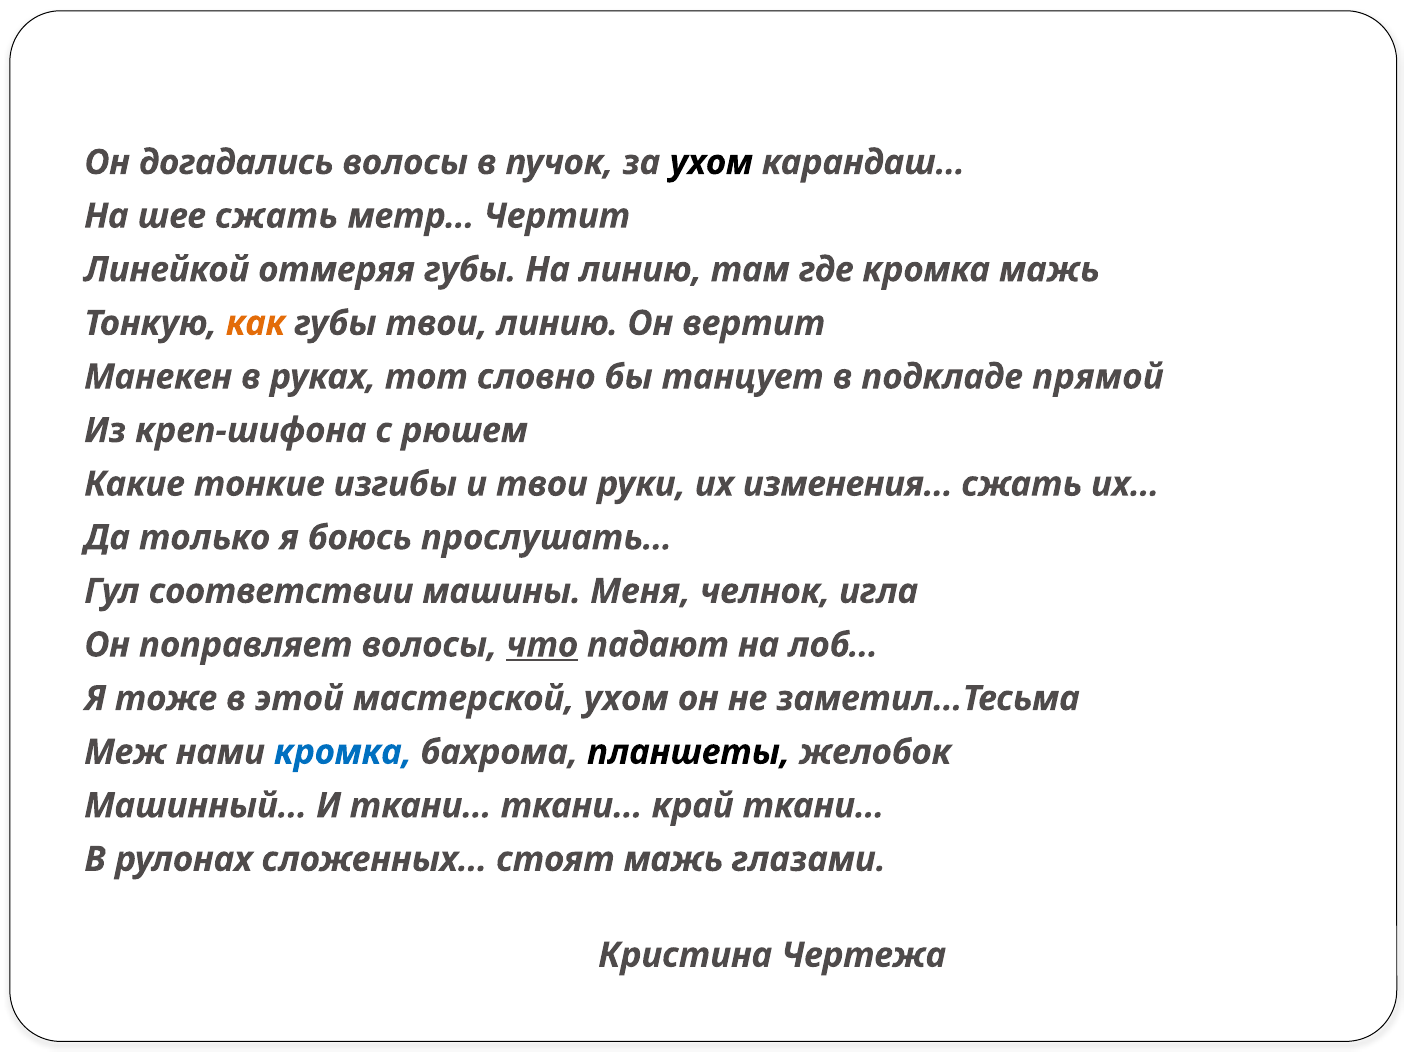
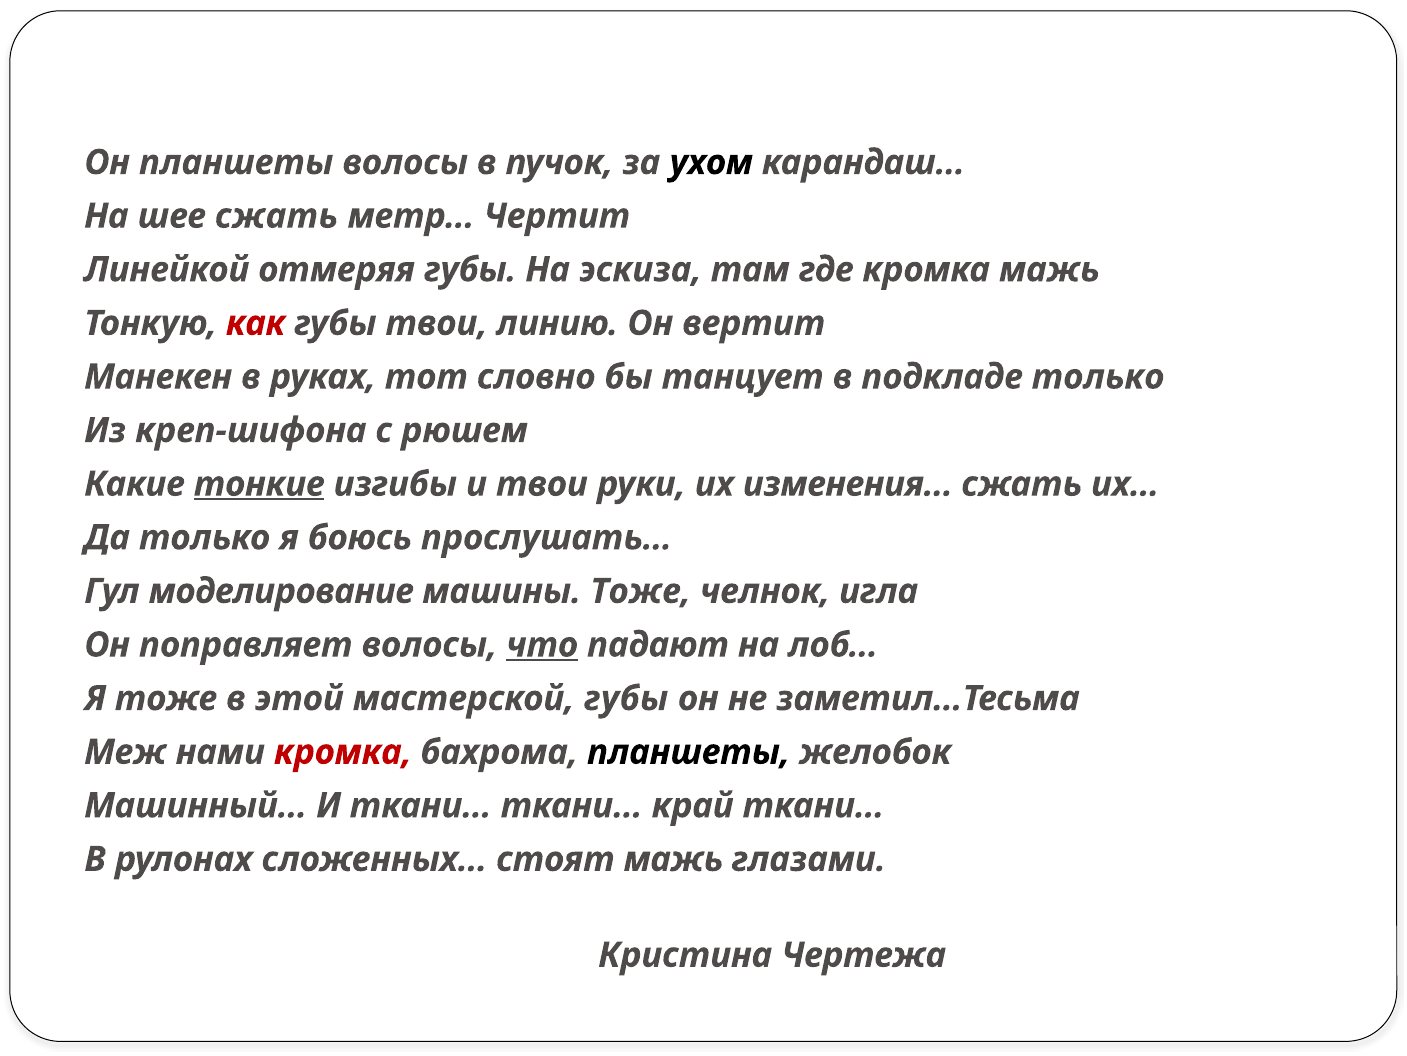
Он догадались: догадались -> планшеты (236, 162)
На линию: линию -> эскиза (640, 270)
как colour: orange -> red (256, 323)
подкладе прямой: прямой -> только (1098, 377)
тонкие underline: none -> present (259, 484)
соответствии: соответствии -> моделирование (281, 591)
машины Меня: Меня -> Тоже (641, 591)
мастерской ухом: ухом -> губы (626, 698)
кромка colour: blue -> red (343, 752)
